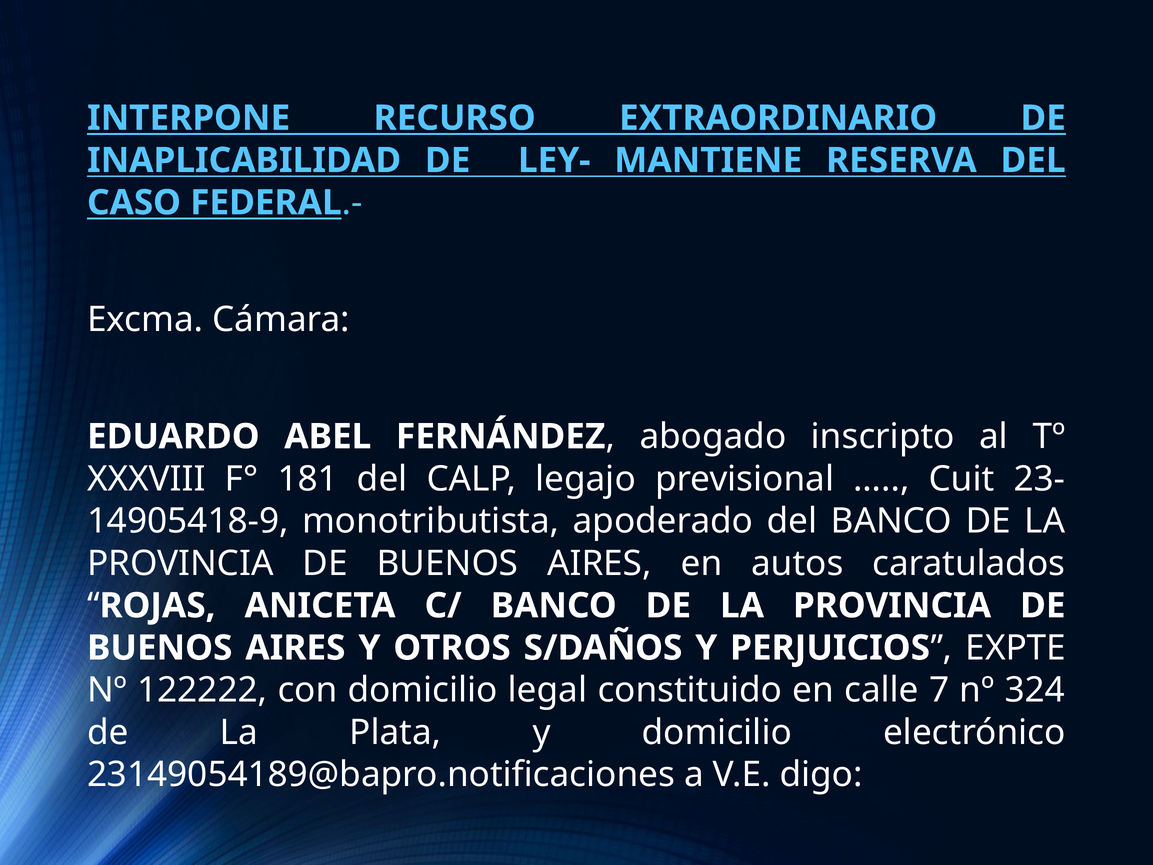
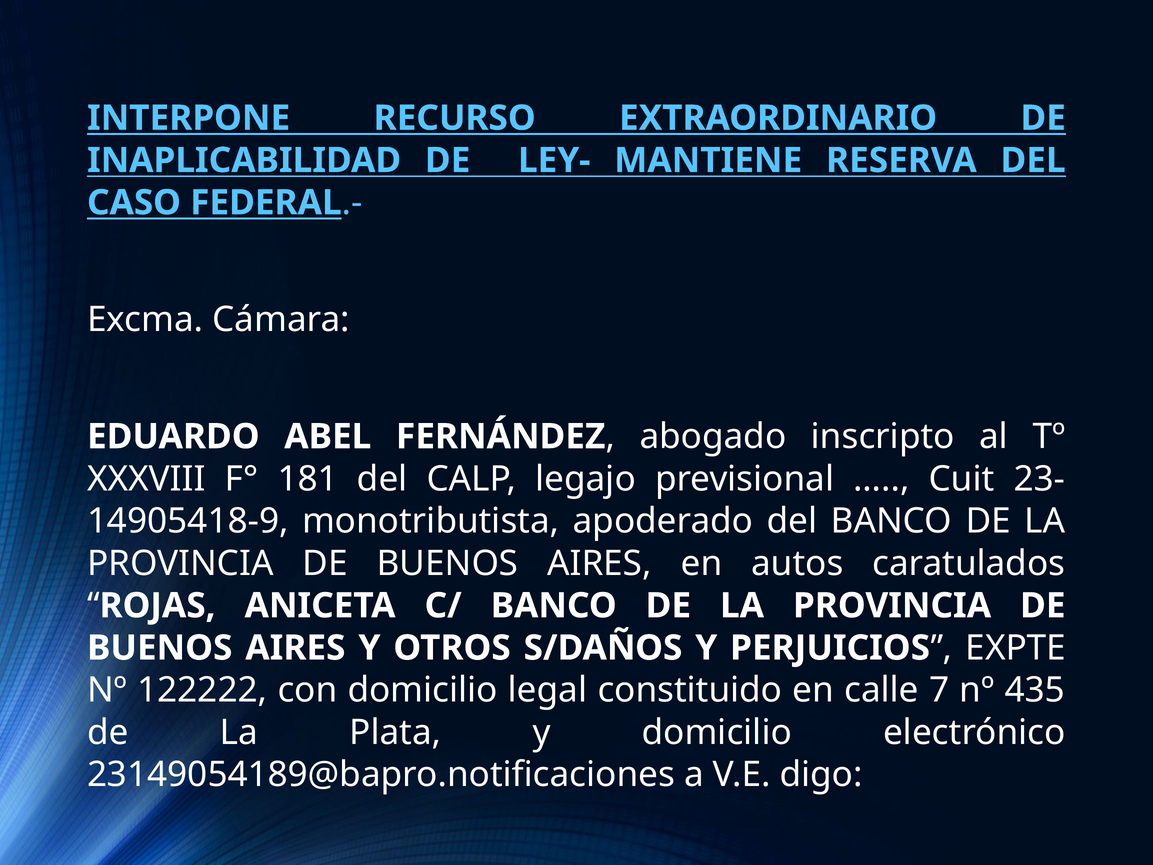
324: 324 -> 435 (1035, 690)
